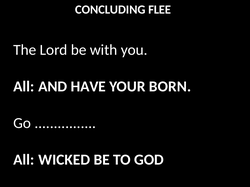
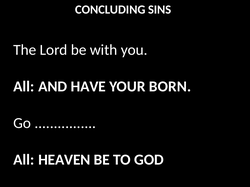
FLEE: FLEE -> SINS (160, 10)
WICKED: WICKED -> HEAVEN (64, 160)
